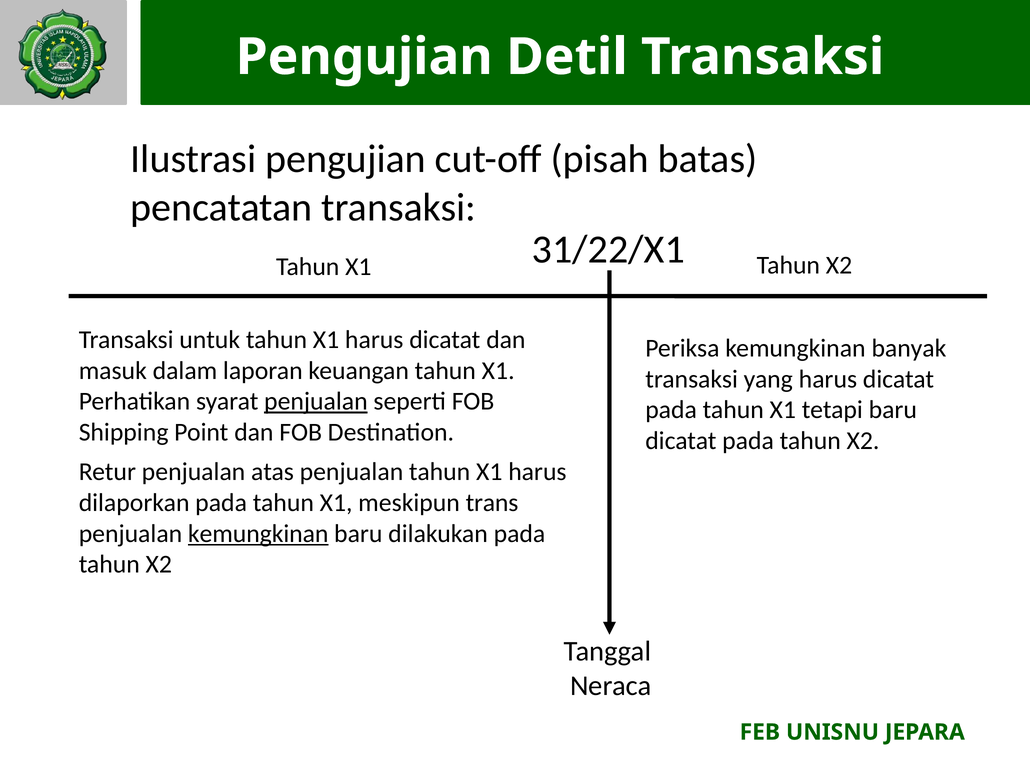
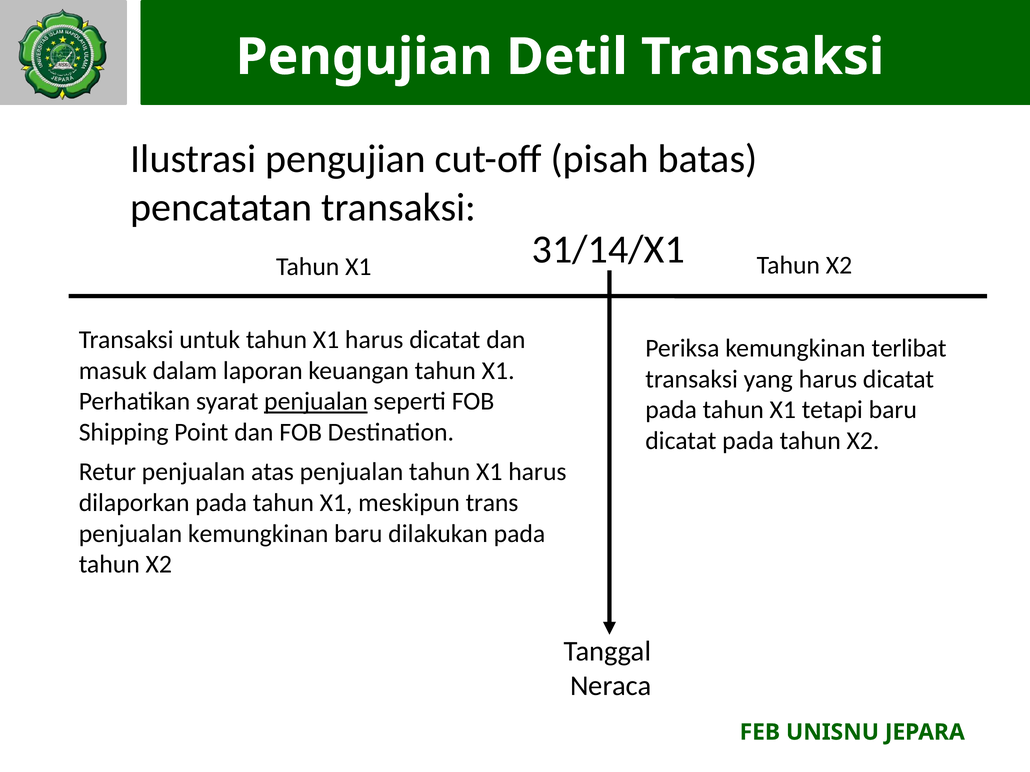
31/22/X1: 31/22/X1 -> 31/14/X1 (608, 250)
banyak: banyak -> terlibat (909, 348)
kemungkinan underline: present -> none (258, 534)
